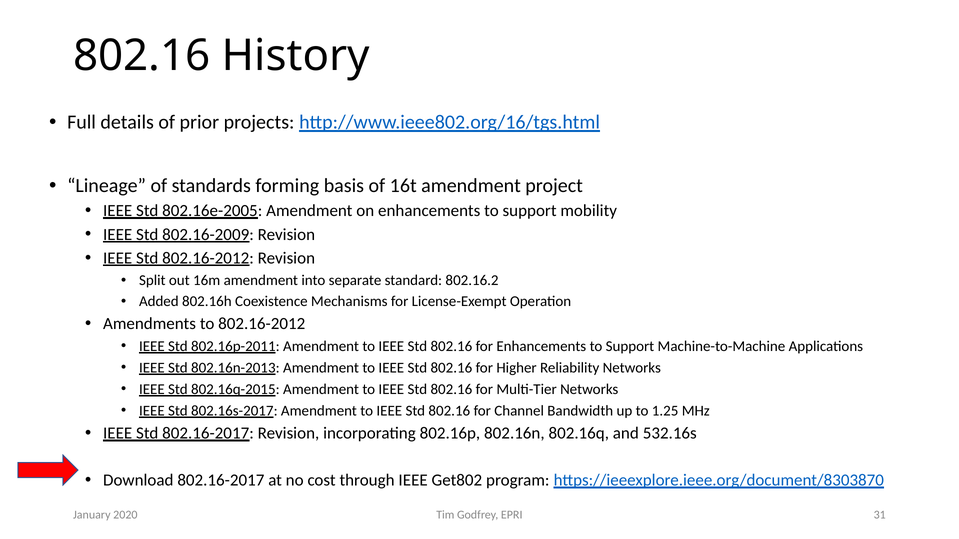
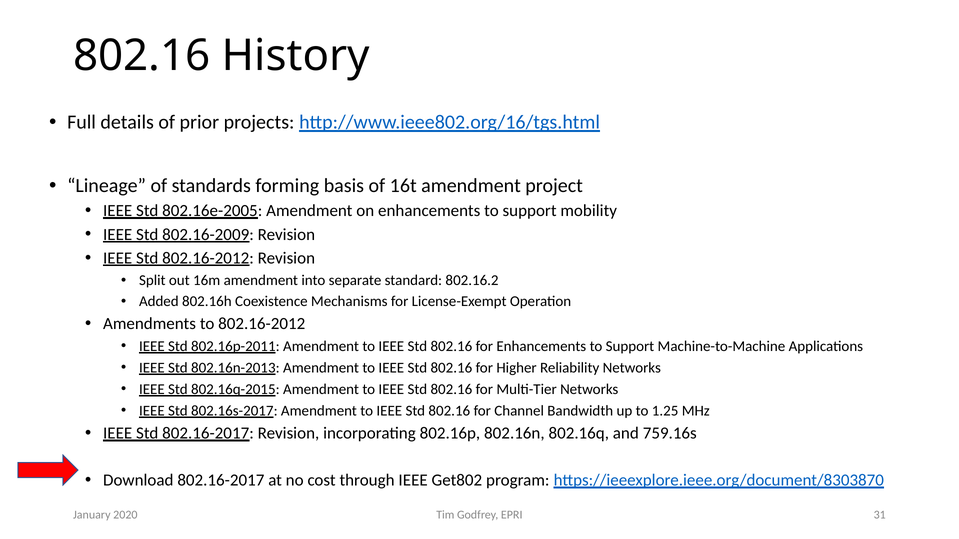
532.16s: 532.16s -> 759.16s (670, 434)
